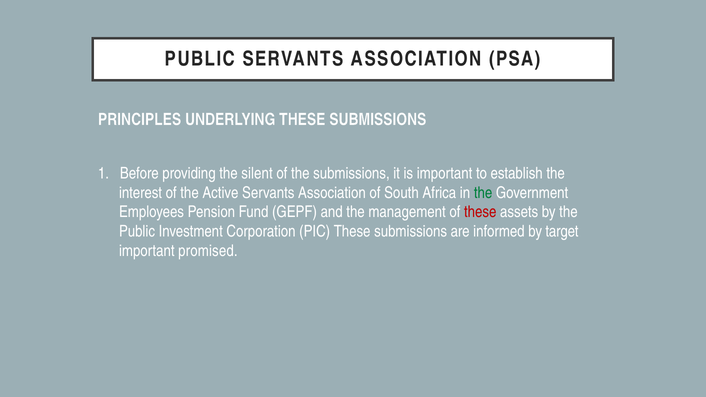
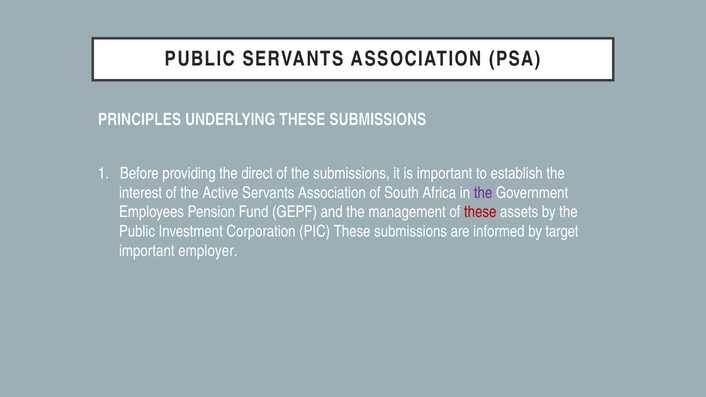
silent: silent -> direct (257, 173)
the colour: green -> purple (483, 193)
promised: promised -> employer (208, 251)
